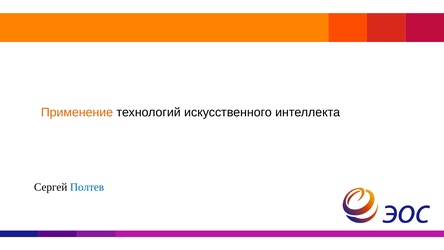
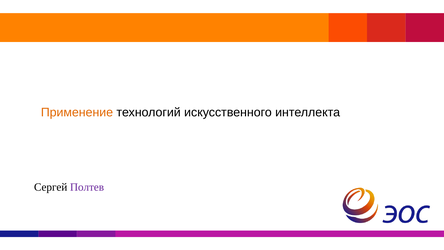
Полтев colour: blue -> purple (87, 187)
